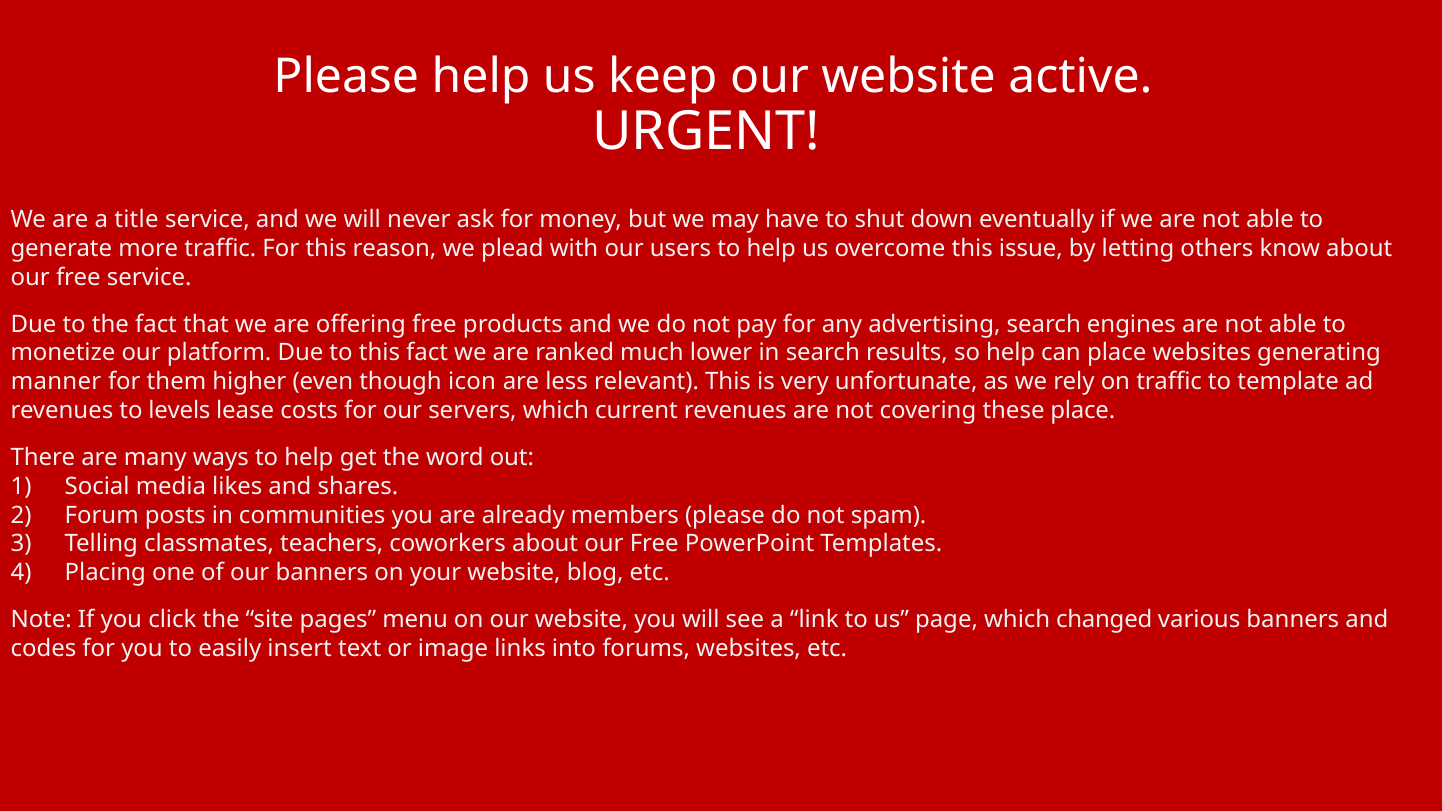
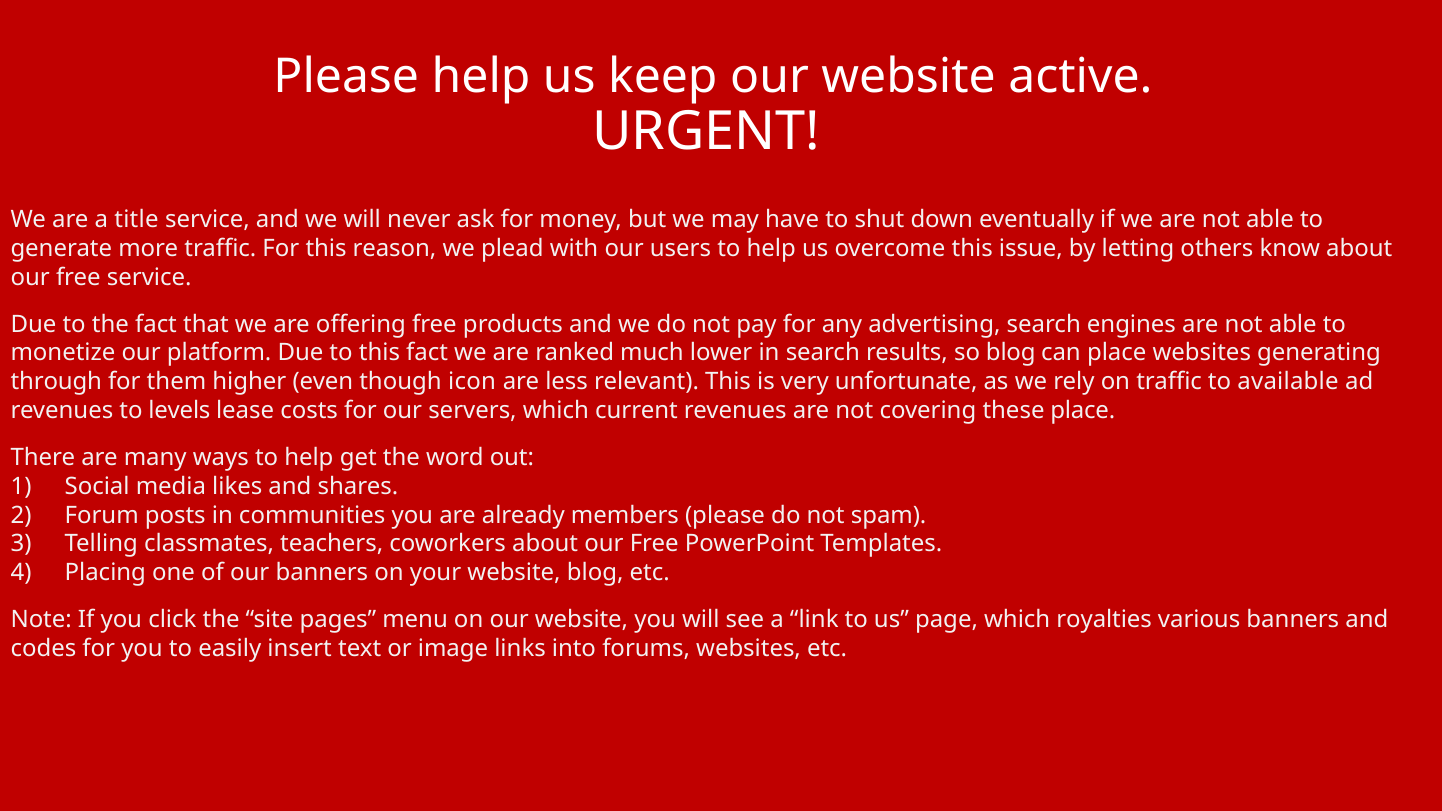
so help: help -> blog (1011, 353)
manner: manner -> through (56, 382)
template: template -> available (1288, 382)
changed: changed -> royalties (1104, 620)
